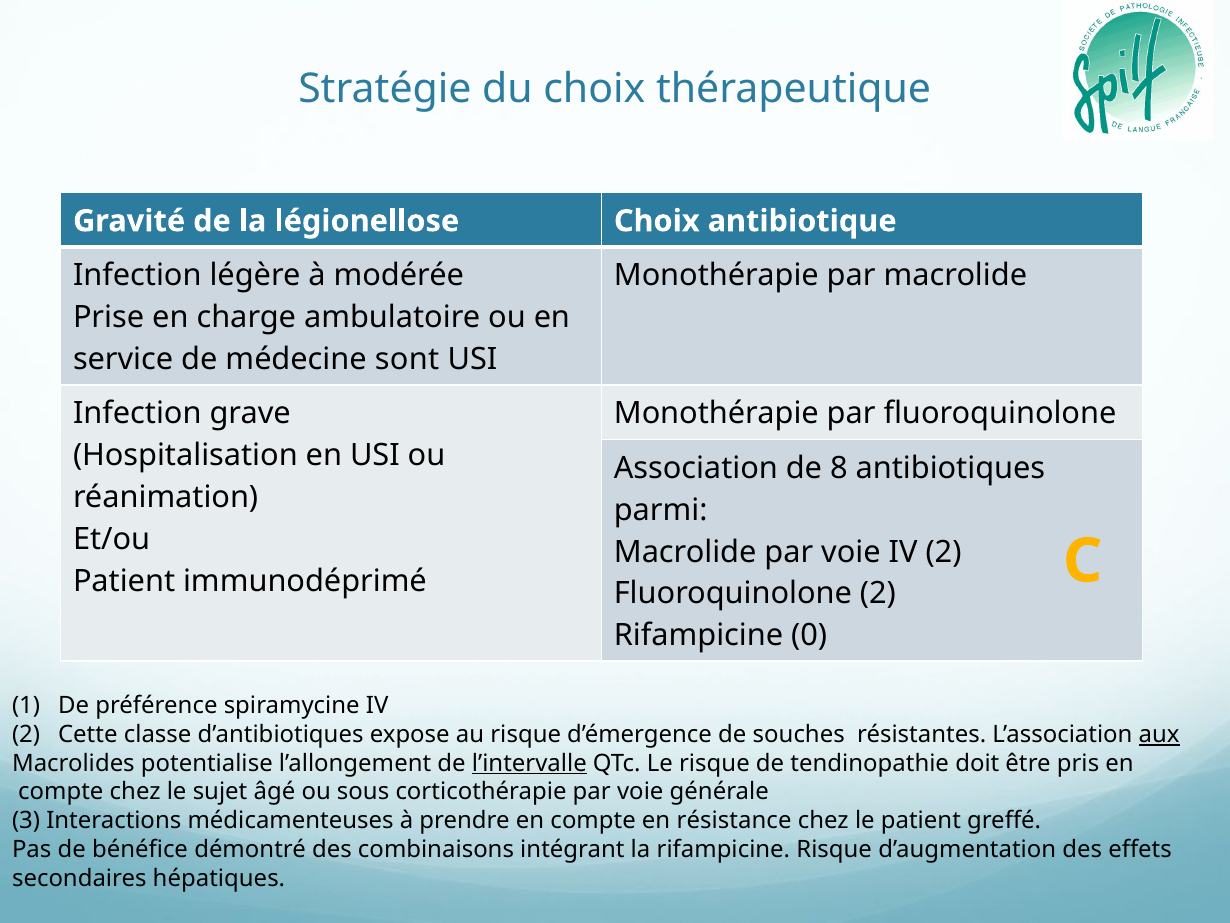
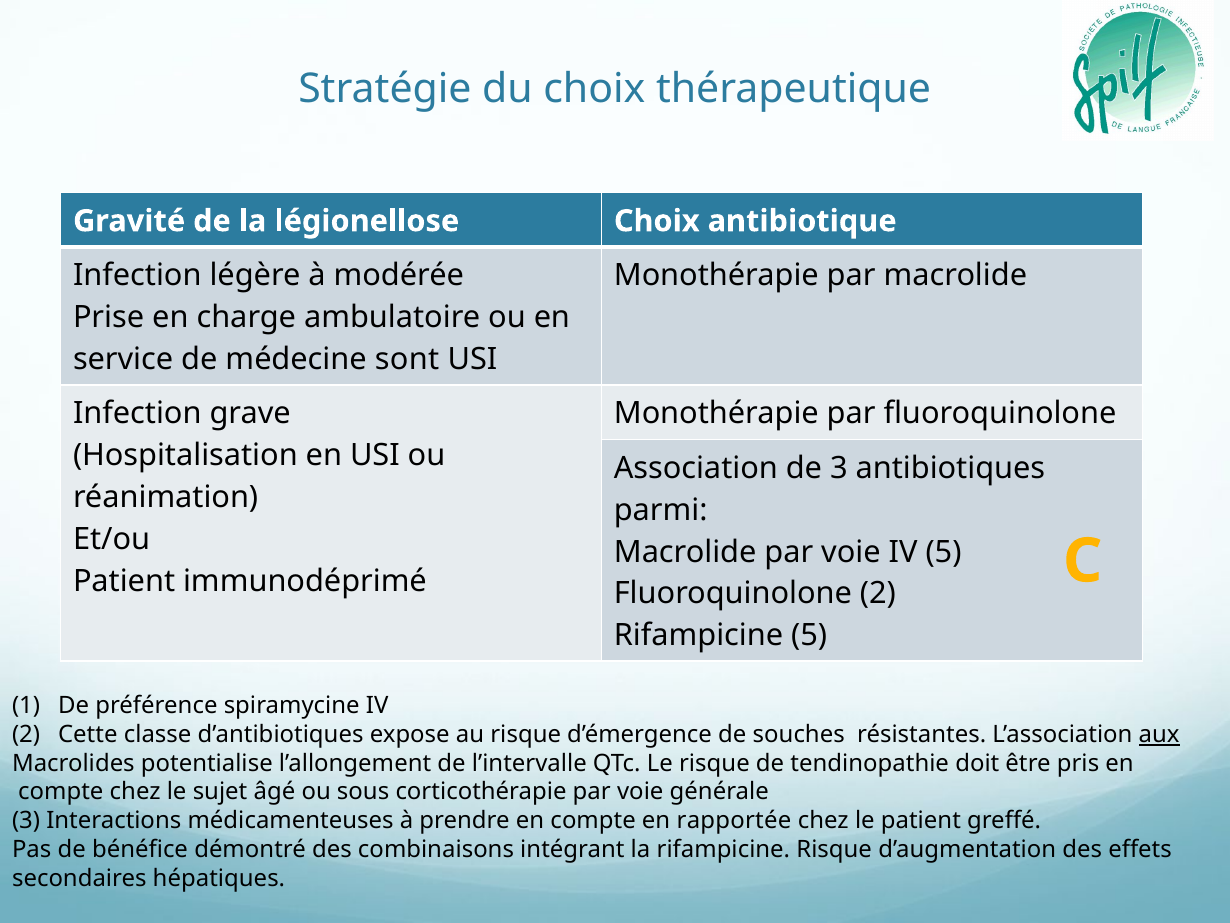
de 8: 8 -> 3 (839, 468)
voie IV 2: 2 -> 5 (944, 552)
Rifampicine 0: 0 -> 5 (809, 635)
l’intervalle underline: present -> none (529, 763)
résistance: résistance -> rapportée (734, 820)
